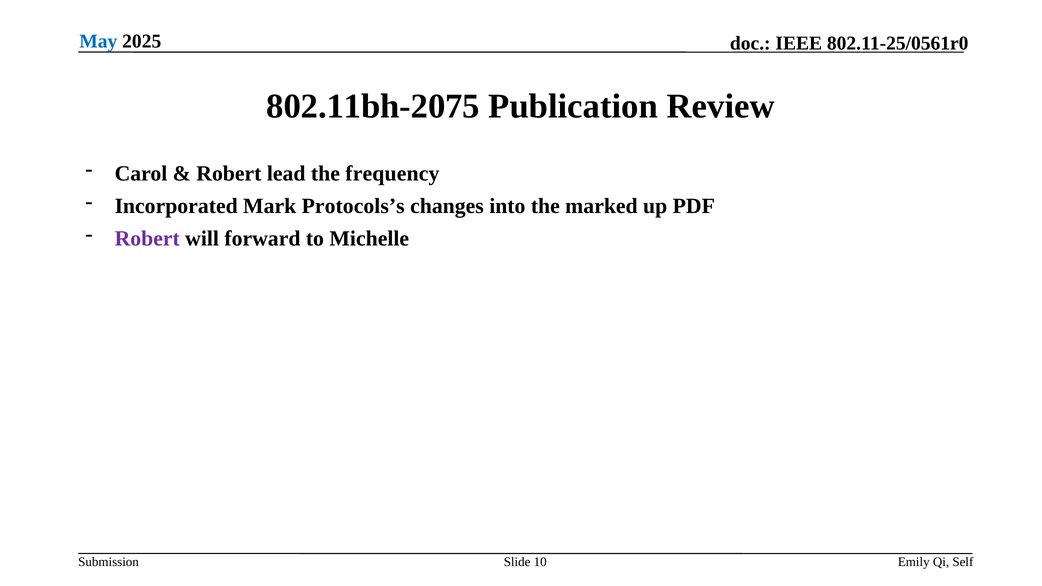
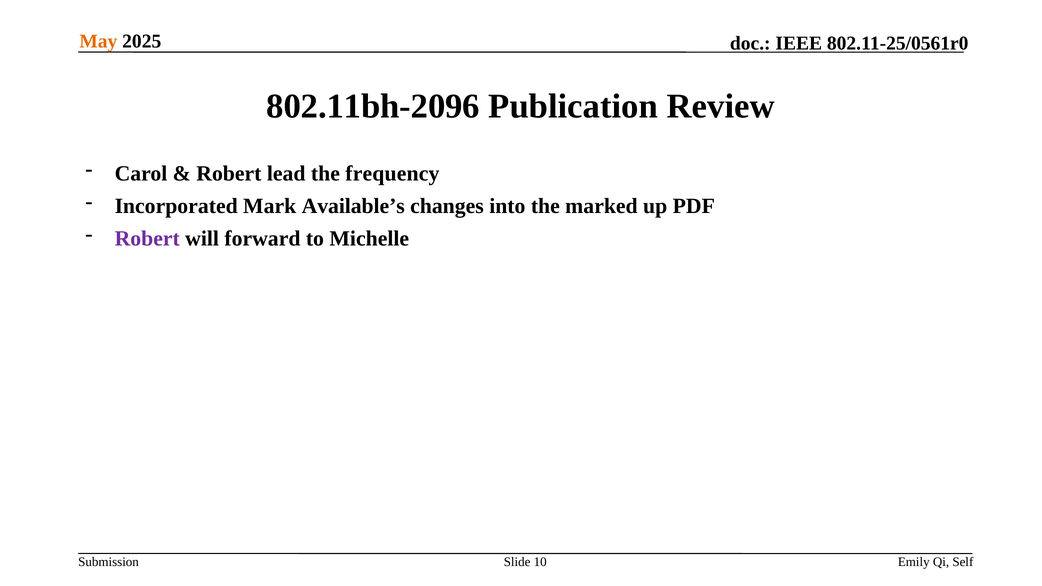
May colour: blue -> orange (98, 41)
802.11bh-2075: 802.11bh-2075 -> 802.11bh-2096 (373, 107)
Protocols’s: Protocols’s -> Available’s (353, 206)
